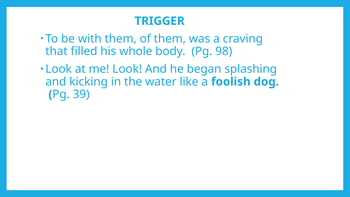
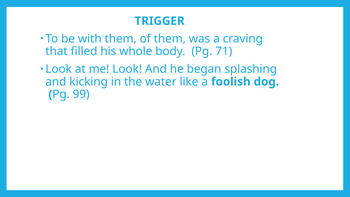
98: 98 -> 71 (224, 51)
39: 39 -> 99 (81, 94)
